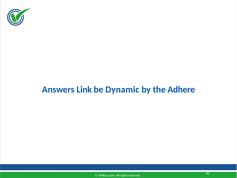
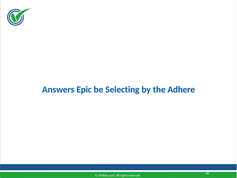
Link: Link -> Epic (84, 89)
Dynamic: Dynamic -> Selecting (122, 89)
